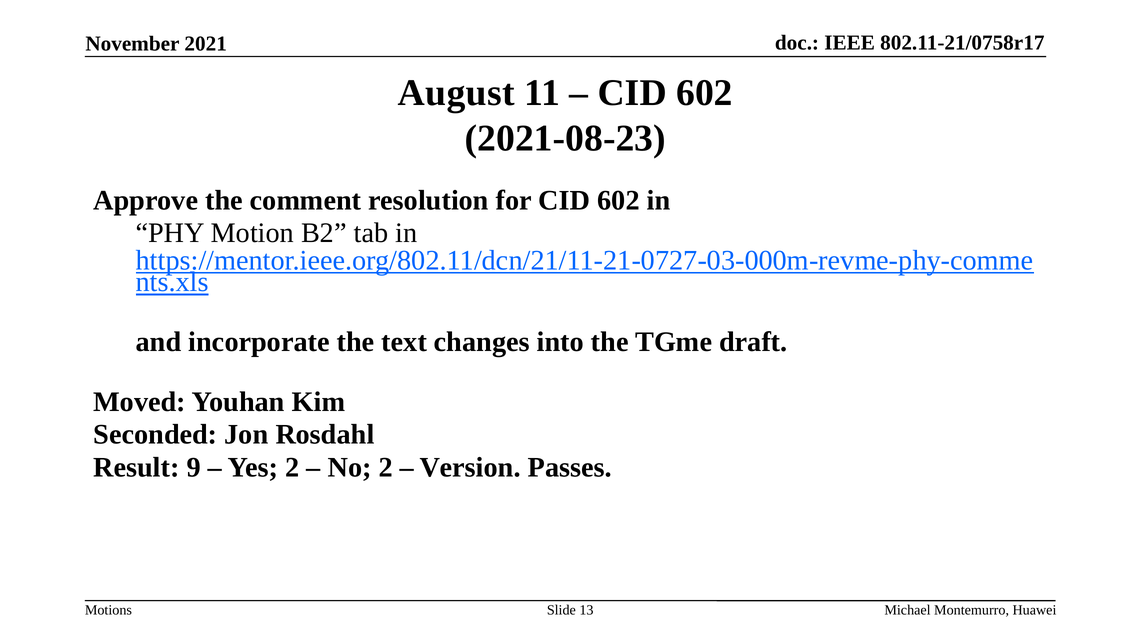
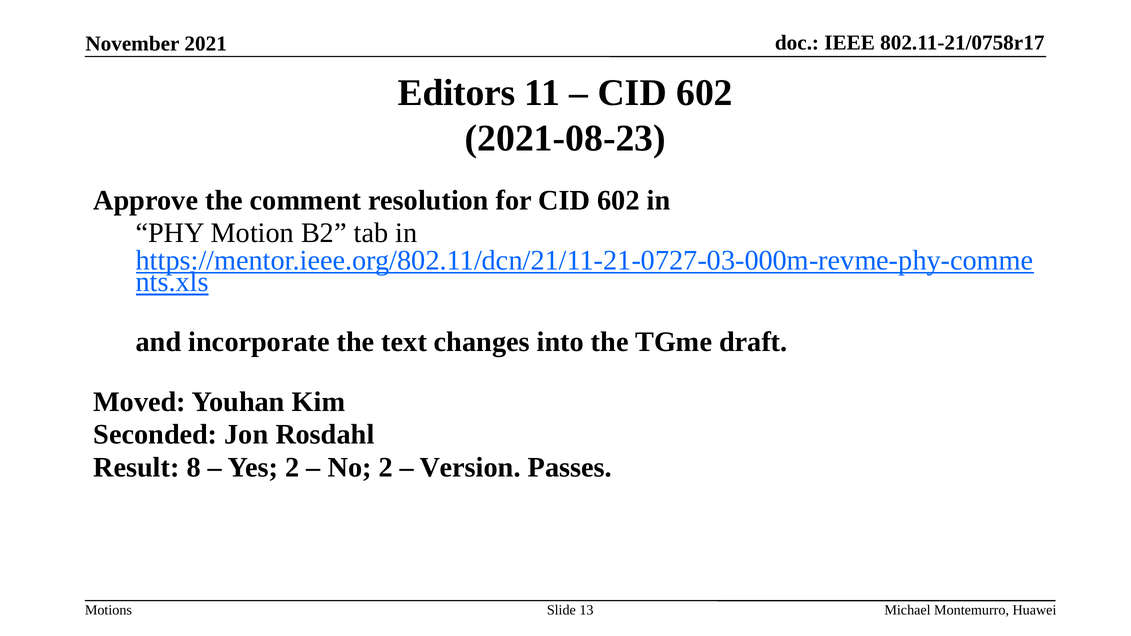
August: August -> Editors (457, 93)
9: 9 -> 8 (194, 468)
